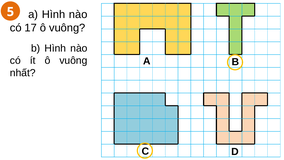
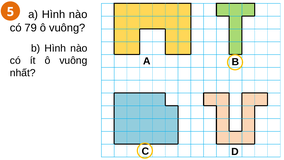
17: 17 -> 79 (31, 28)
